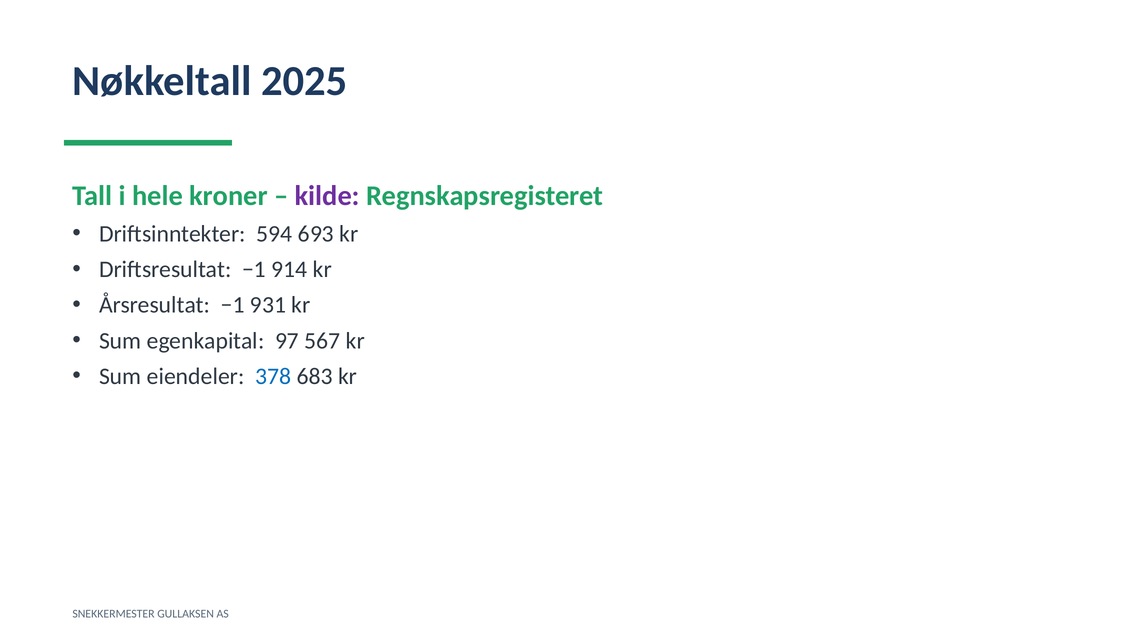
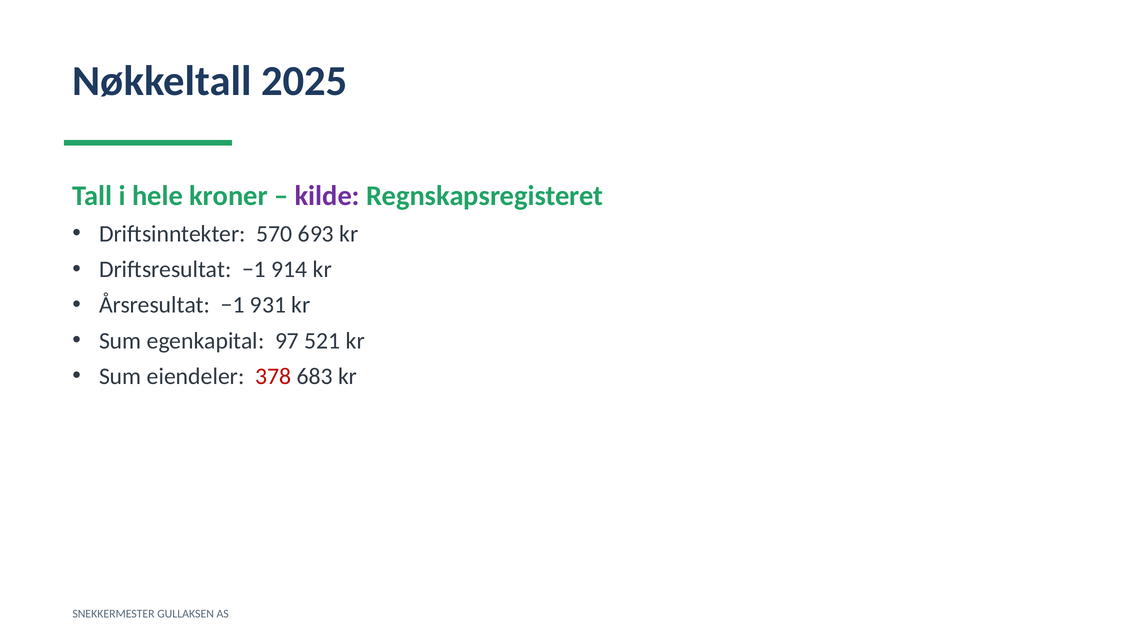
594: 594 -> 570 (274, 234)
567: 567 -> 521 (322, 341)
378 colour: blue -> red (273, 376)
